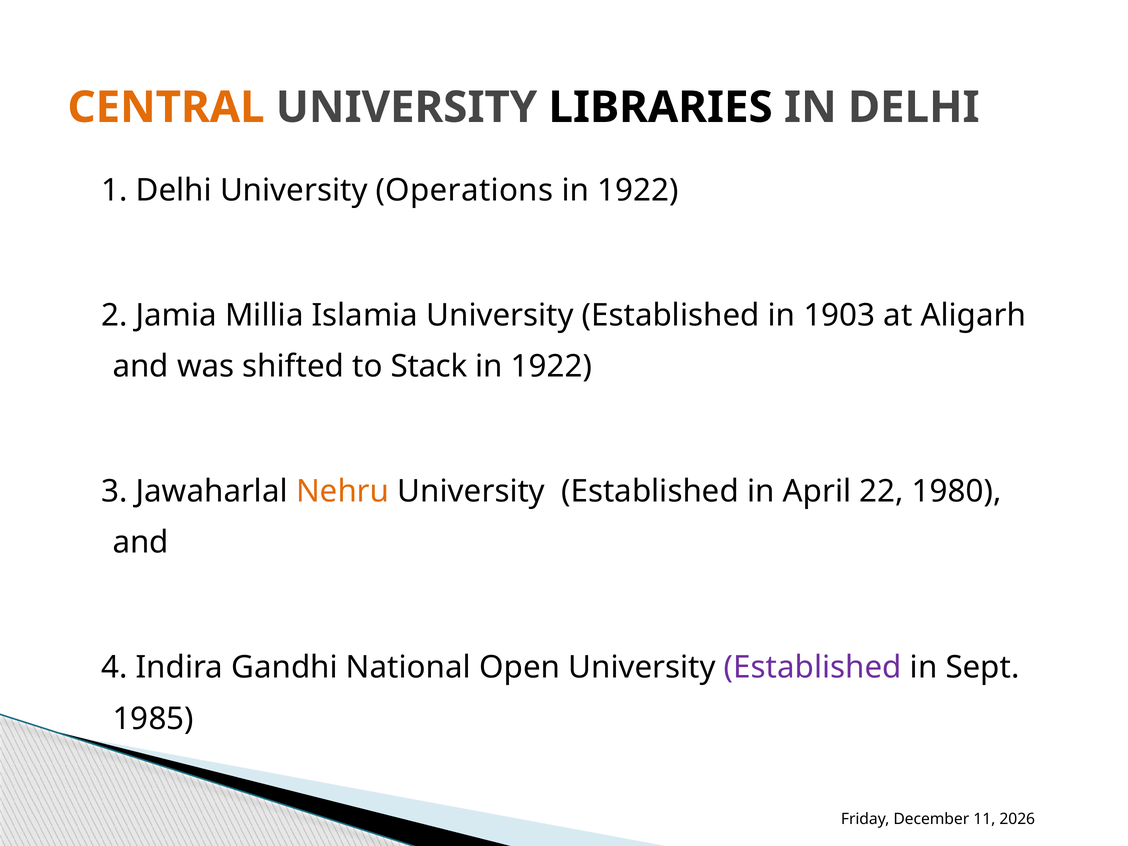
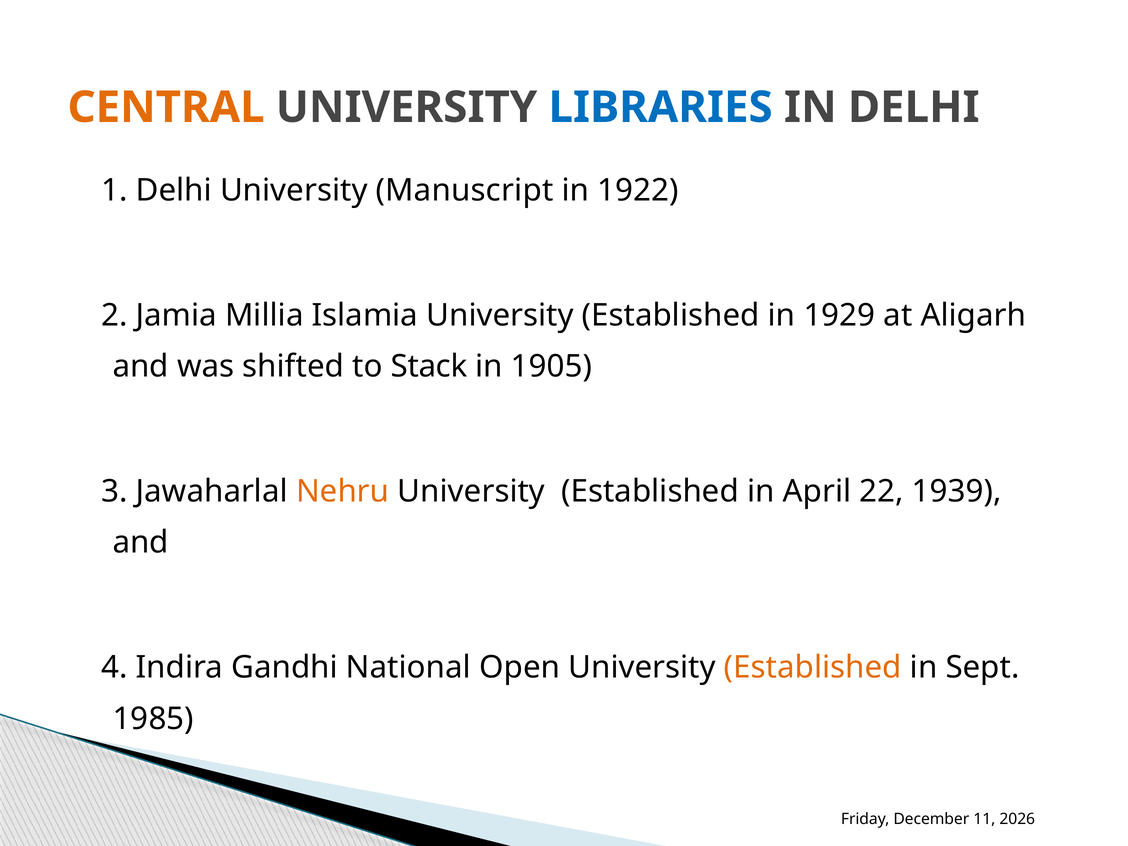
LIBRARIES colour: black -> blue (661, 107)
Operations: Operations -> Manuscript (464, 190)
1903: 1903 -> 1929 (839, 315)
1922: 1922 -> 1905 (552, 367)
1980: 1980 -> 1939 (957, 492)
Established colour: purple -> orange (813, 668)
